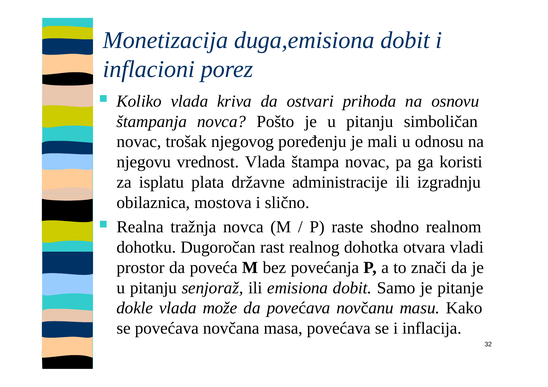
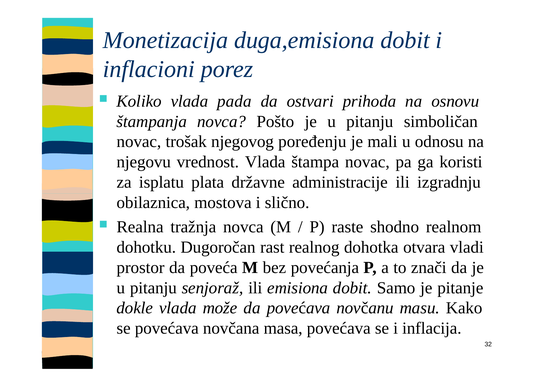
kriva: kriva -> pada (234, 101)
